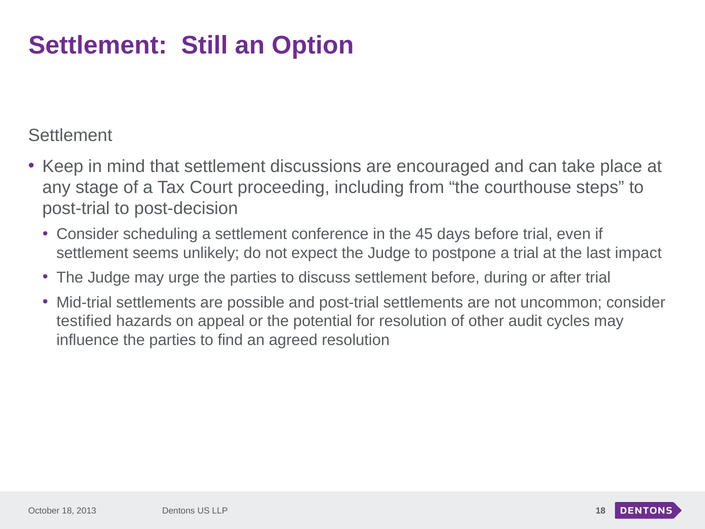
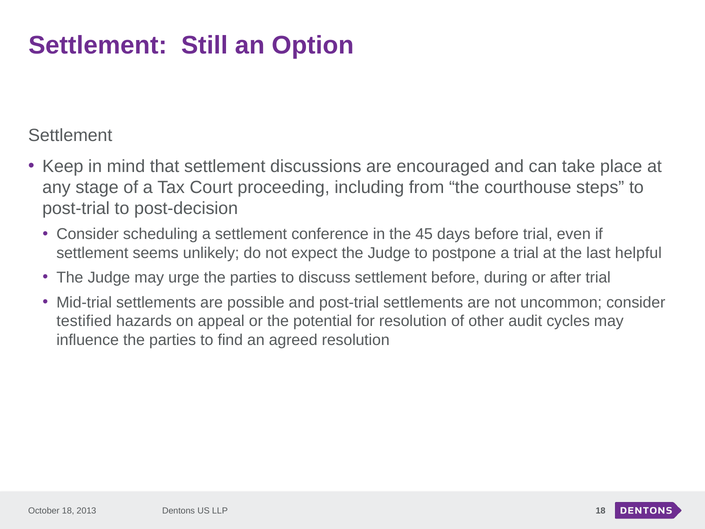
impact: impact -> helpful (638, 253)
